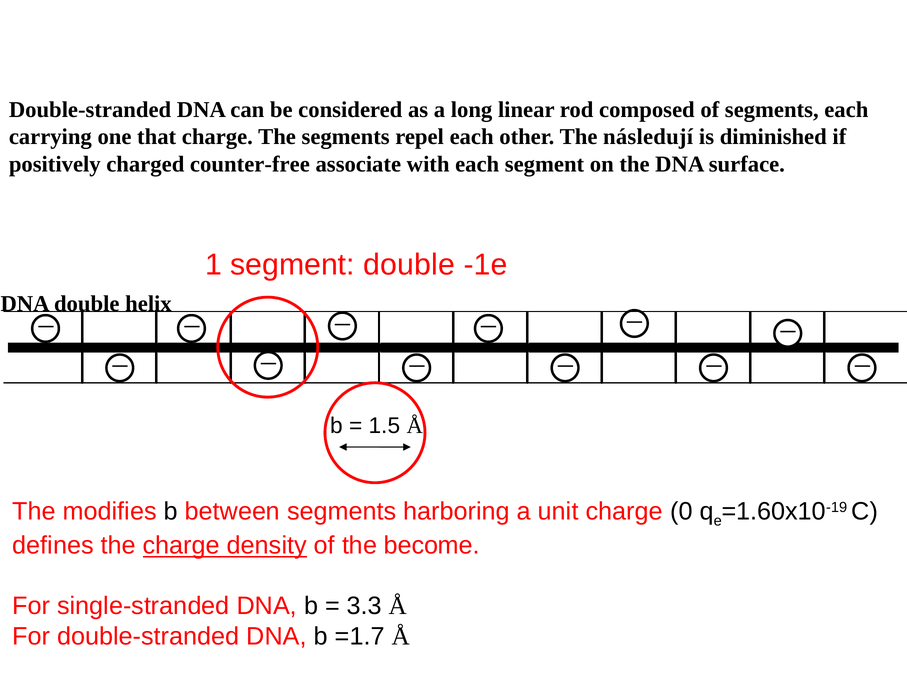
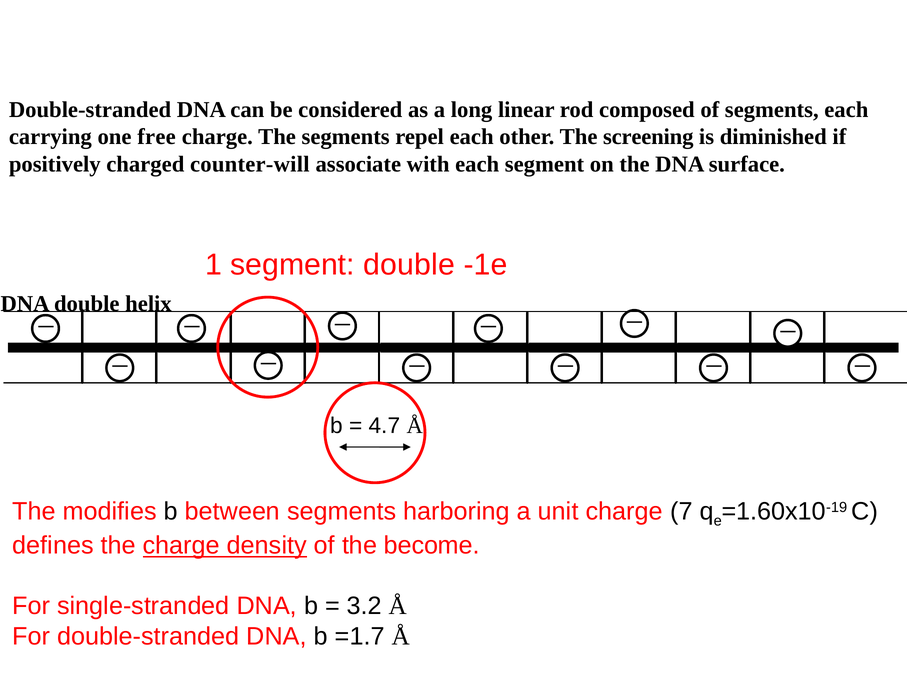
that: that -> free (157, 137)
následují: následují -> screening (648, 137)
counter-free: counter-free -> counter-will (250, 164)
1.5: 1.5 -> 4.7 (384, 426)
0: 0 -> 7 (681, 511)
3.3: 3.3 -> 3.2 (364, 606)
